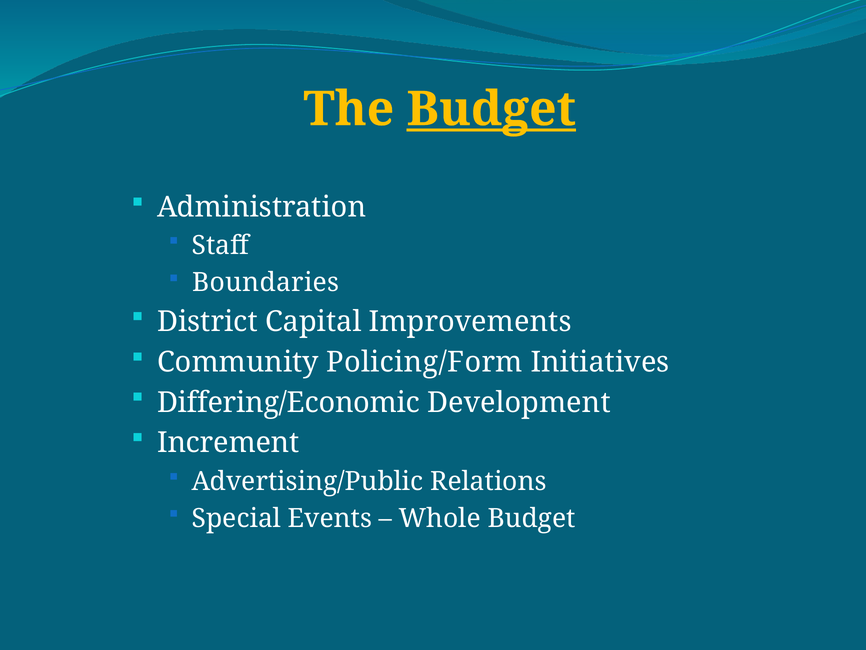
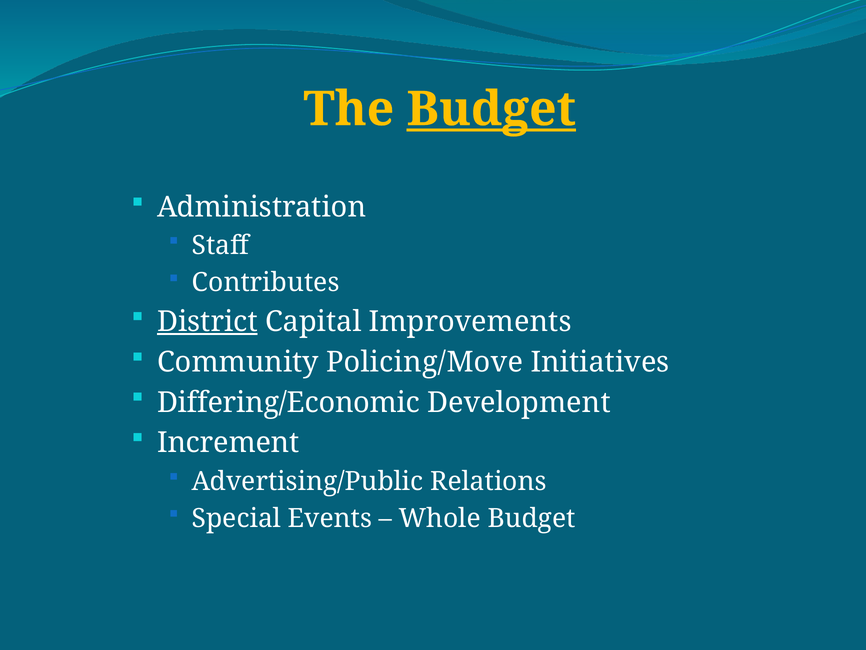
Boundaries: Boundaries -> Contributes (266, 282)
District underline: none -> present (207, 321)
Policing/Form: Policing/Form -> Policing/Move (425, 362)
